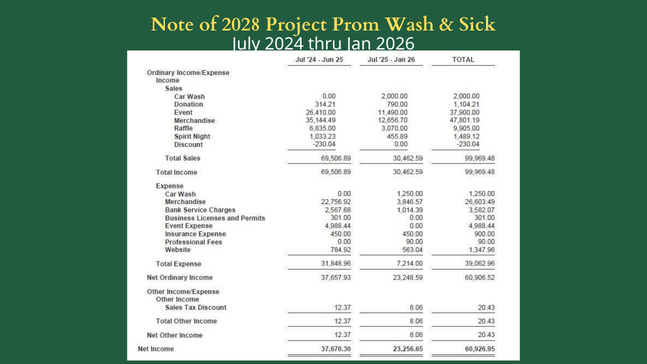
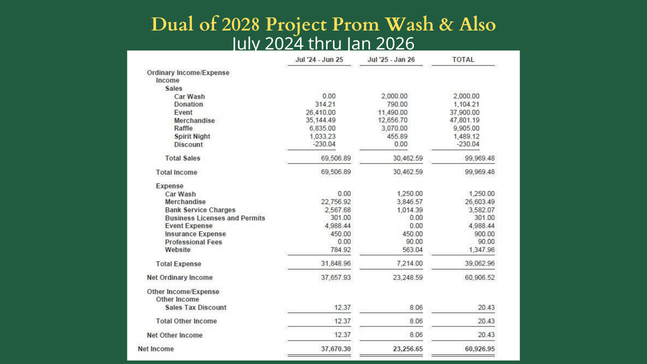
Note: Note -> Dual (172, 25)
Sick: Sick -> Also (478, 25)
